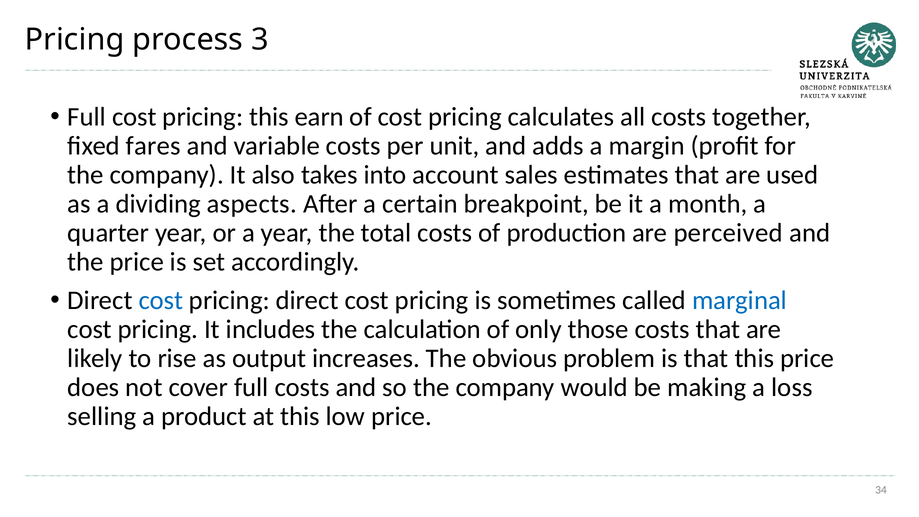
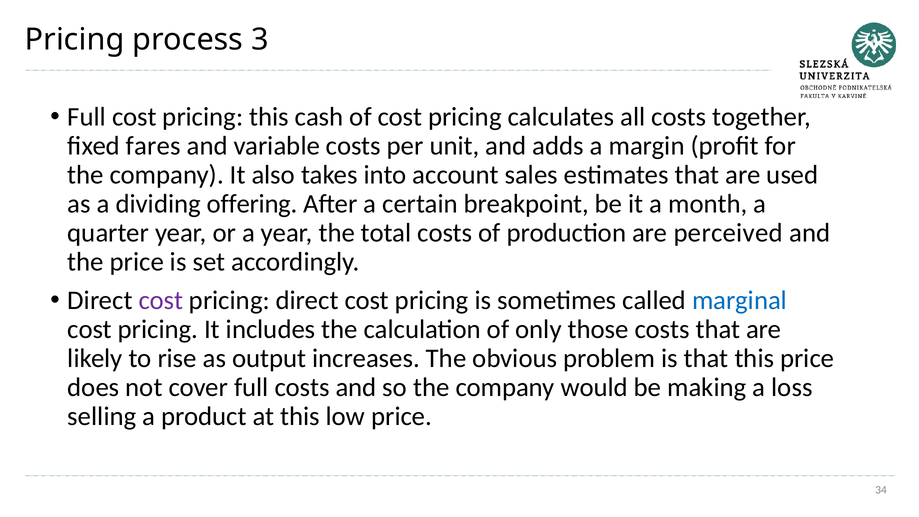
earn: earn -> cash (319, 117)
aspects: aspects -> offering (252, 204)
cost colour: blue -> purple (161, 300)
